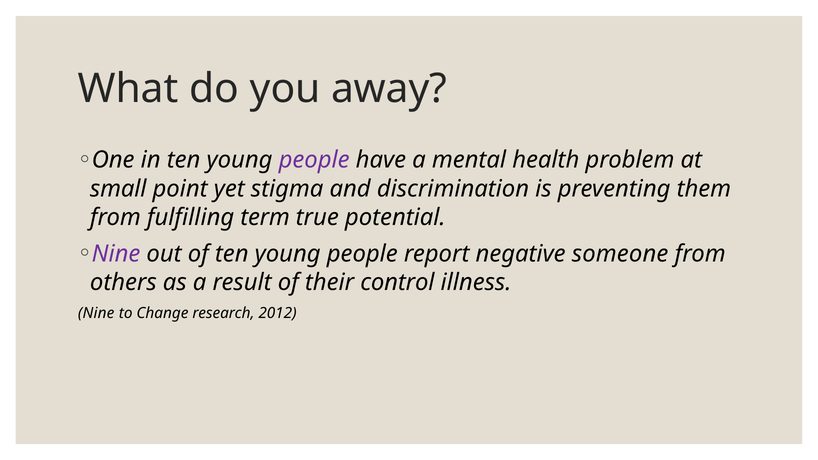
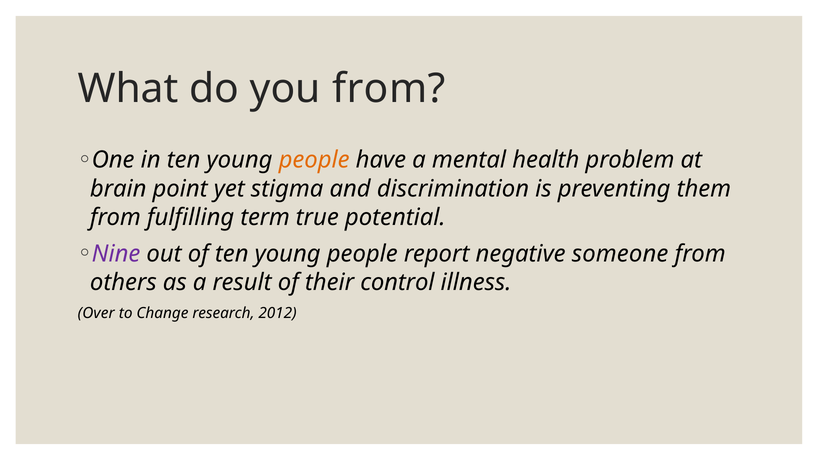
you away: away -> from (389, 89)
people colour: purple -> orange (314, 160)
small: small -> brain (118, 189)
Nine: Nine -> Over (96, 313)
